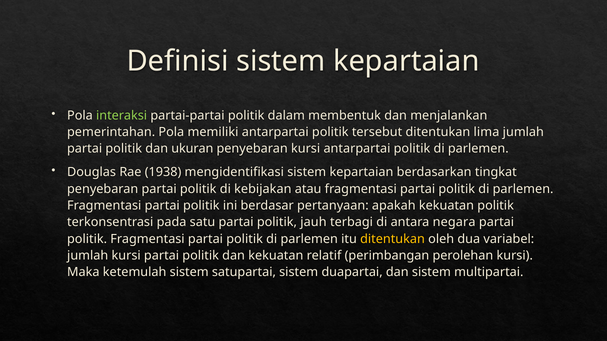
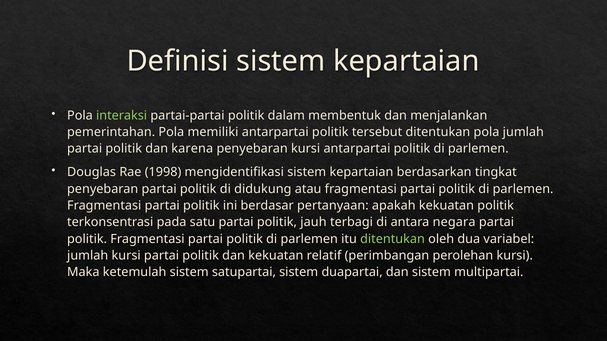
ditentukan lima: lima -> pola (487, 132)
ukuran: ukuran -> karena (192, 149)
1938: 1938 -> 1998 (163, 172)
kebijakan: kebijakan -> didukung (263, 189)
ditentukan colour: yellow -> light green (393, 239)
